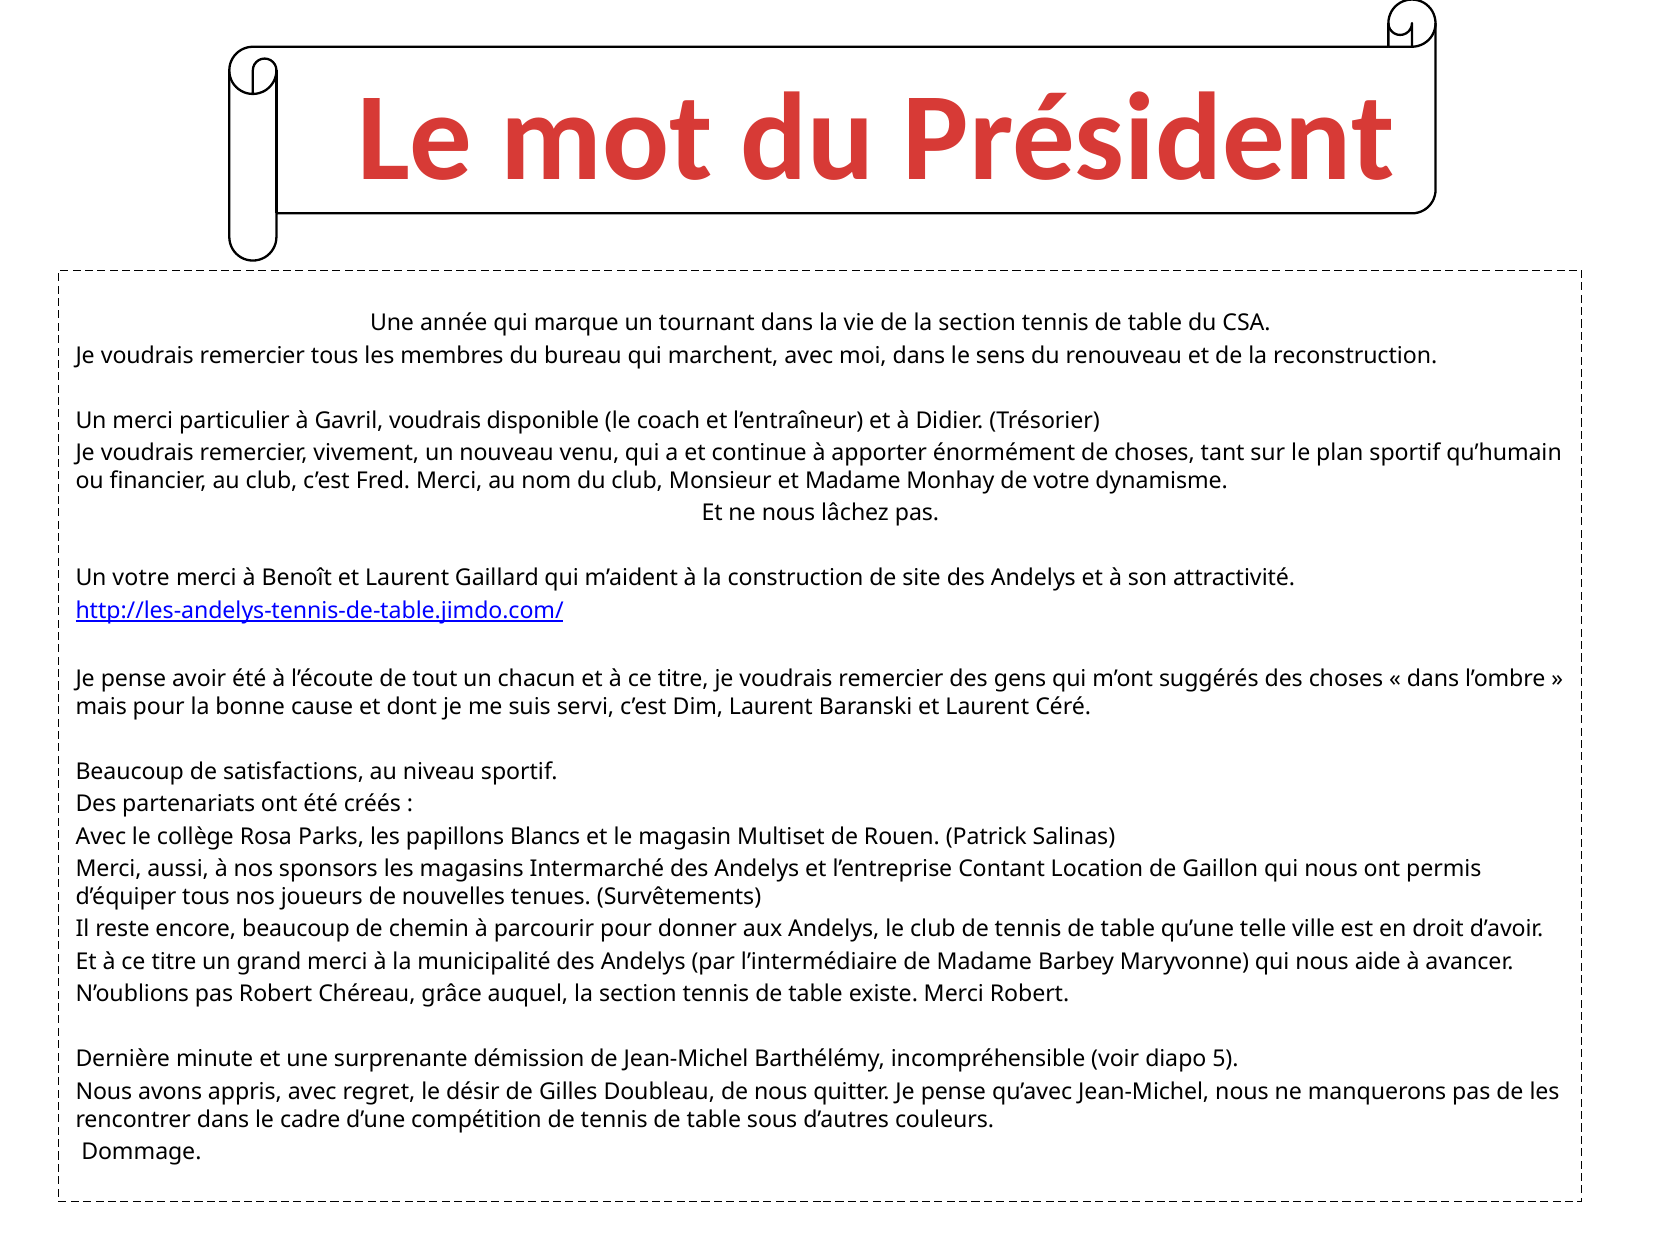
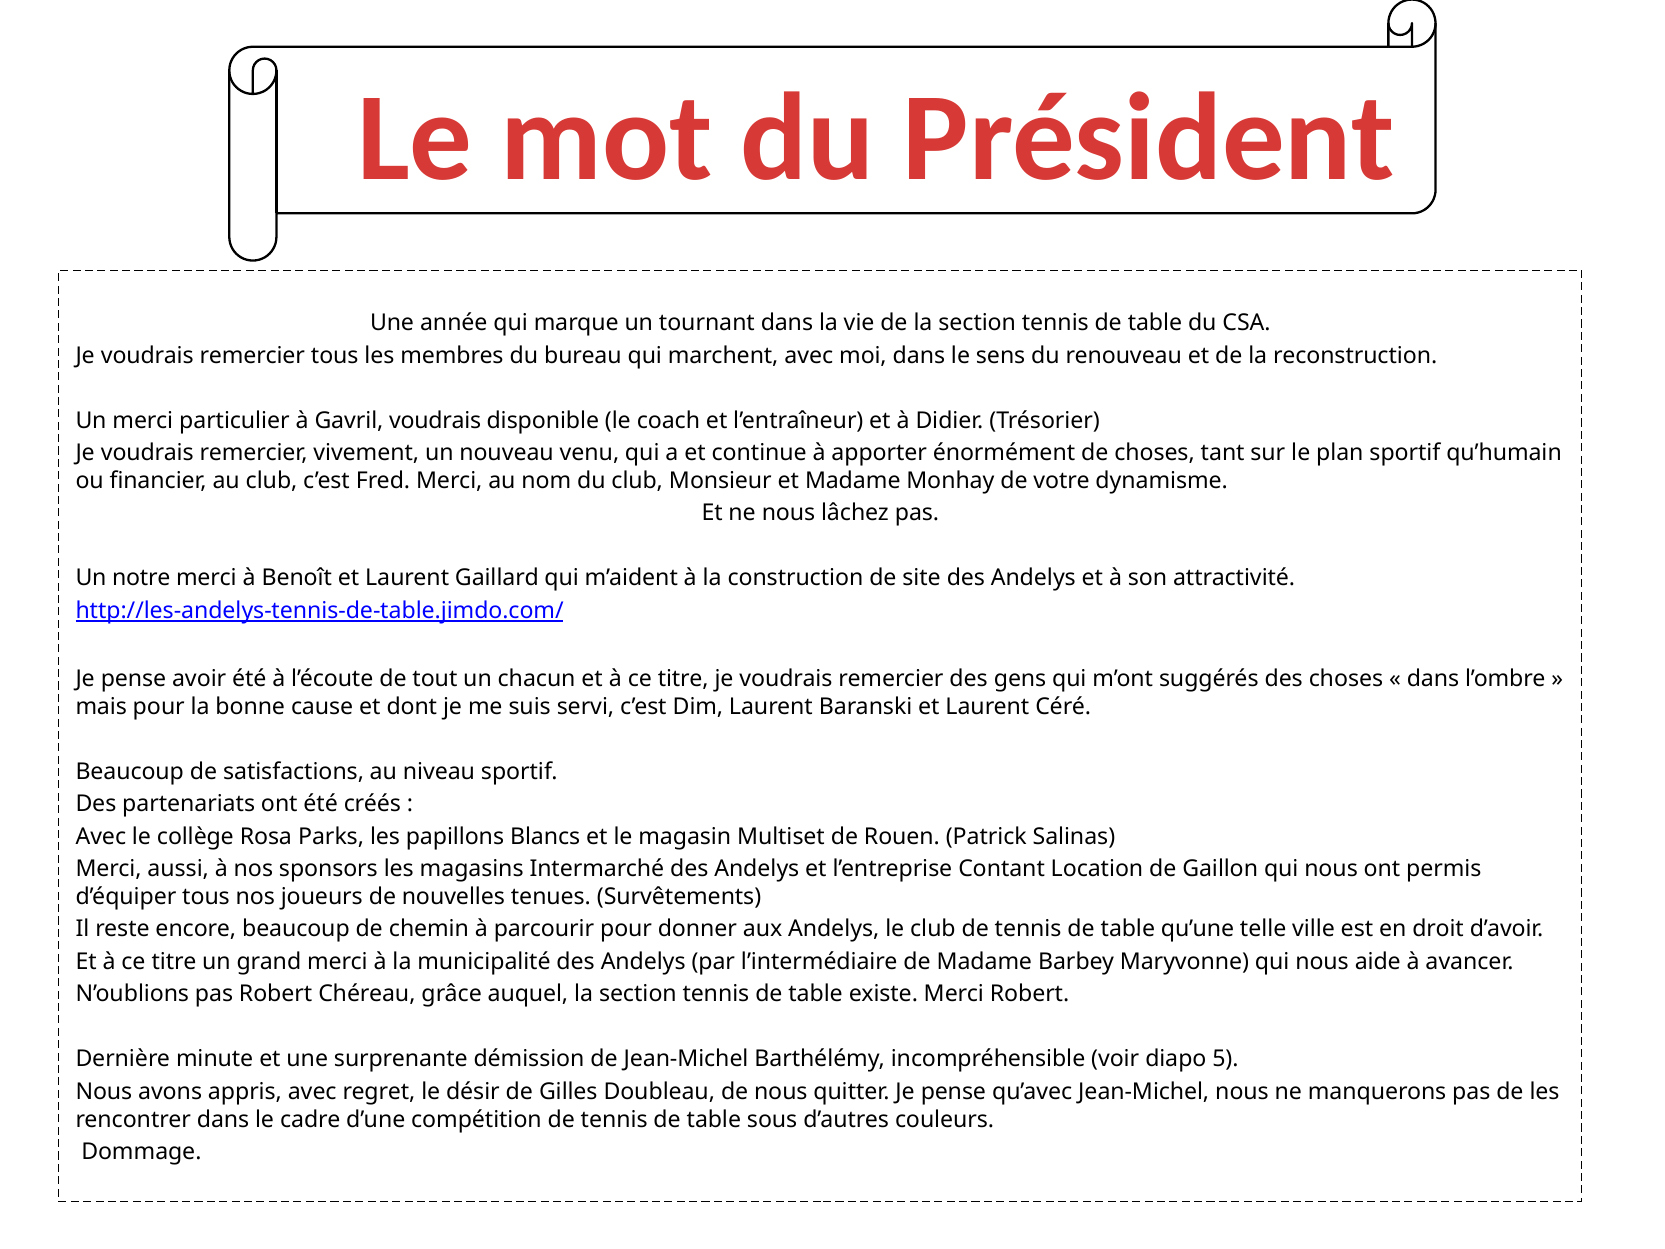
Un votre: votre -> notre (141, 578)
